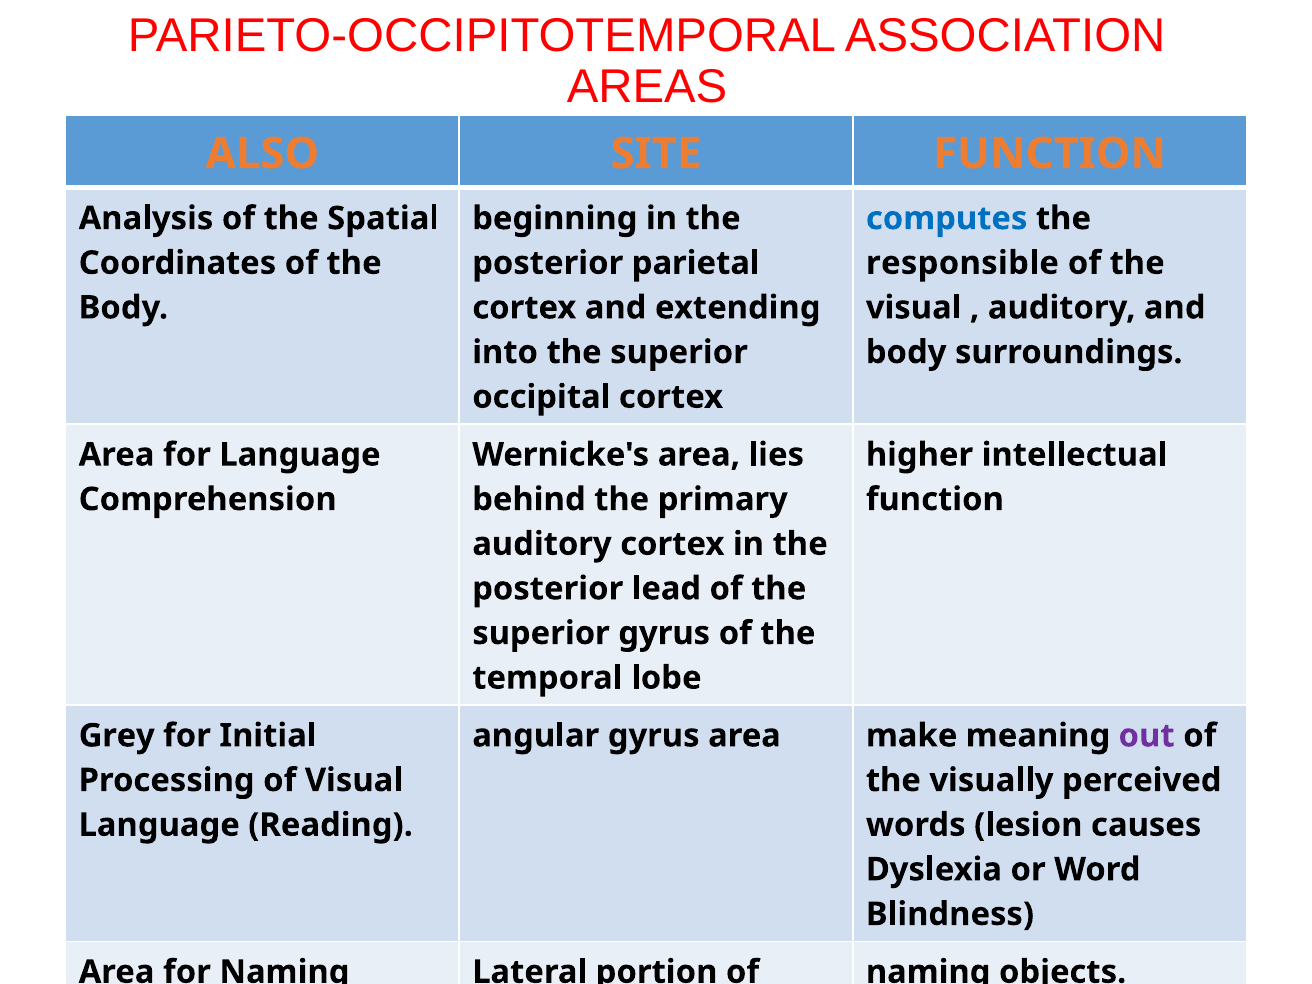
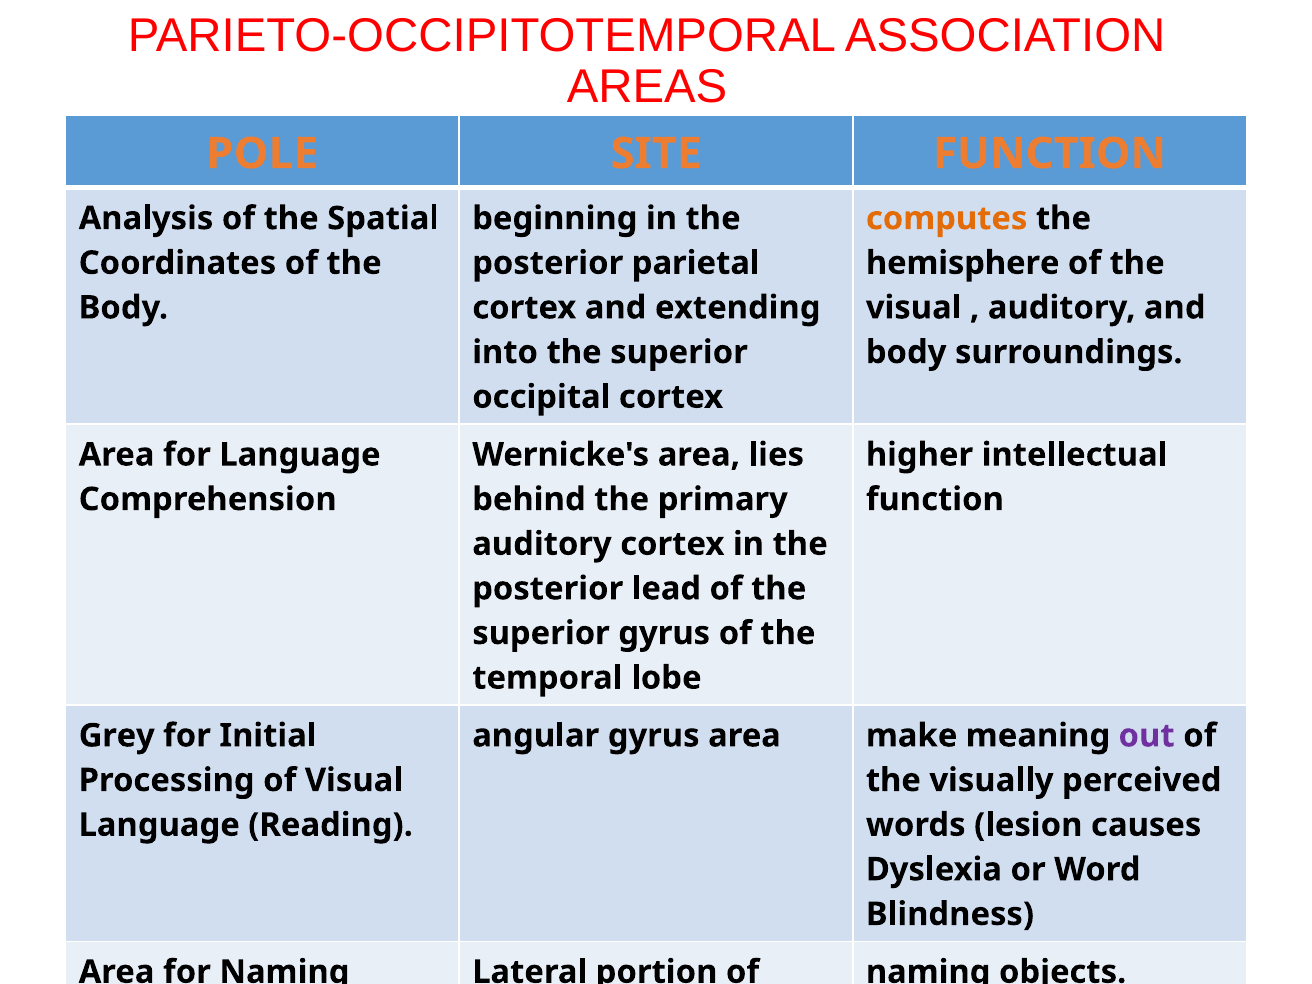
ALSO: ALSO -> POLE (262, 154)
computes colour: blue -> orange (947, 218)
responsible: responsible -> hemisphere (963, 263)
